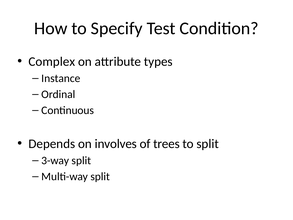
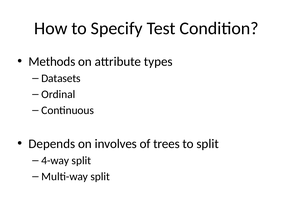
Complex: Complex -> Methods (52, 61)
Instance: Instance -> Datasets (61, 78)
3-way: 3-way -> 4-way (55, 160)
